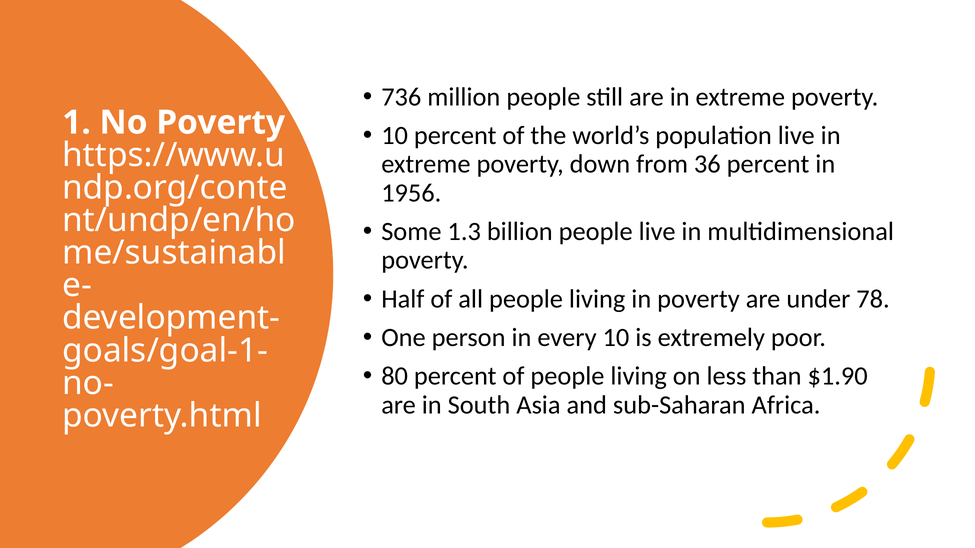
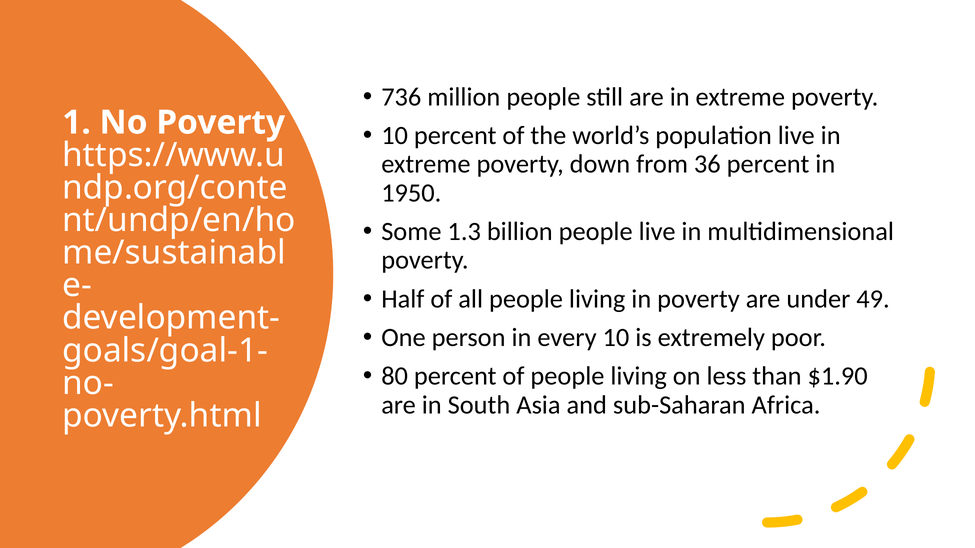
1956: 1956 -> 1950 (411, 193)
78: 78 -> 49 (873, 299)
